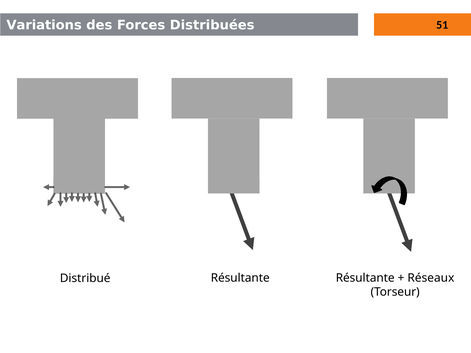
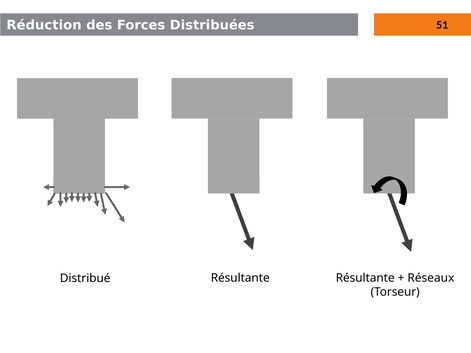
Variations: Variations -> Réduction (44, 25)
